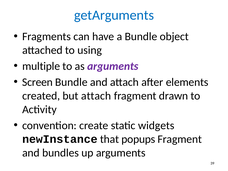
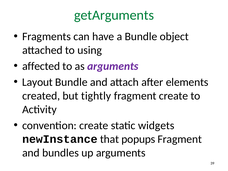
getArguments colour: blue -> green (114, 15)
multiple: multiple -> affected (41, 66)
Screen: Screen -> Layout (37, 82)
but attach: attach -> tightly (96, 96)
fragment drawn: drawn -> create (174, 96)
